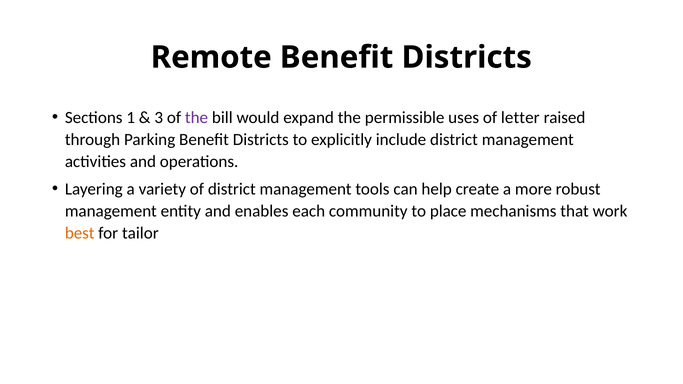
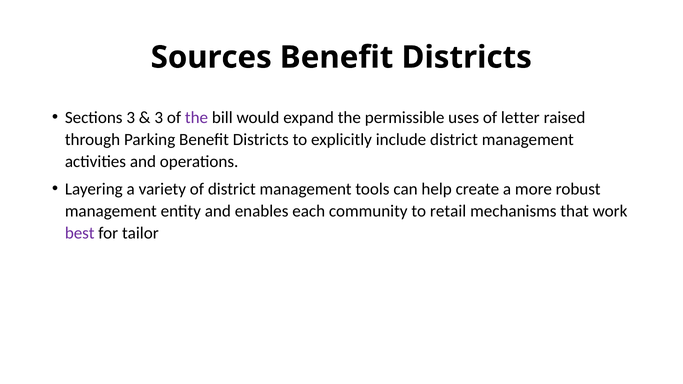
Remote: Remote -> Sources (211, 57)
Sections 1: 1 -> 3 (131, 118)
place: place -> retail (448, 211)
best colour: orange -> purple (80, 233)
